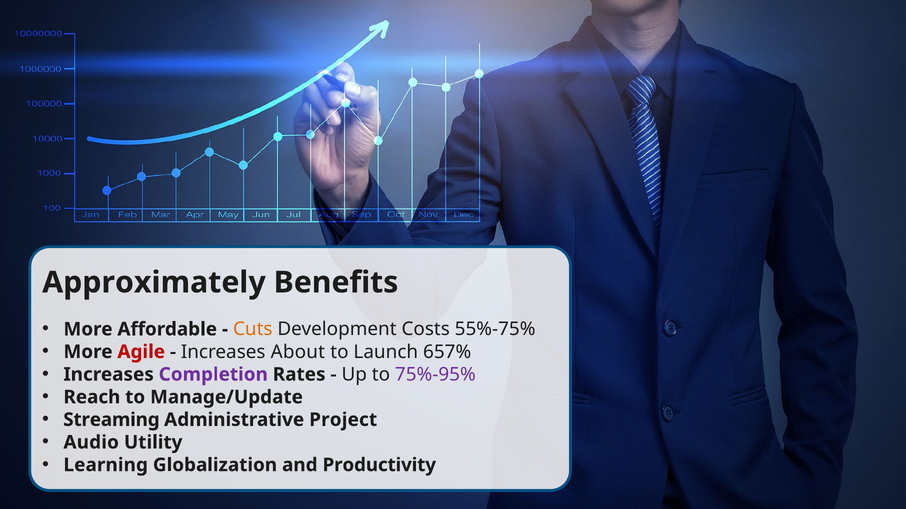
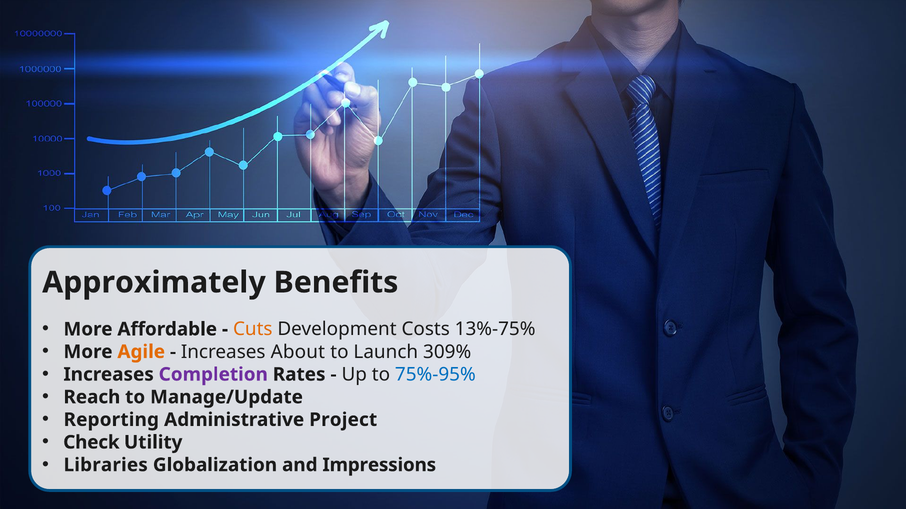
55%-75%: 55%-75% -> 13%-75% (495, 330)
Agile colour: red -> orange (141, 352)
657%: 657% -> 309% (447, 352)
75%-95% colour: purple -> blue (435, 375)
Streaming: Streaming -> Reporting (111, 420)
Audio: Audio -> Check (91, 443)
Learning: Learning -> Libraries (106, 466)
Productivity: Productivity -> Impressions (379, 466)
